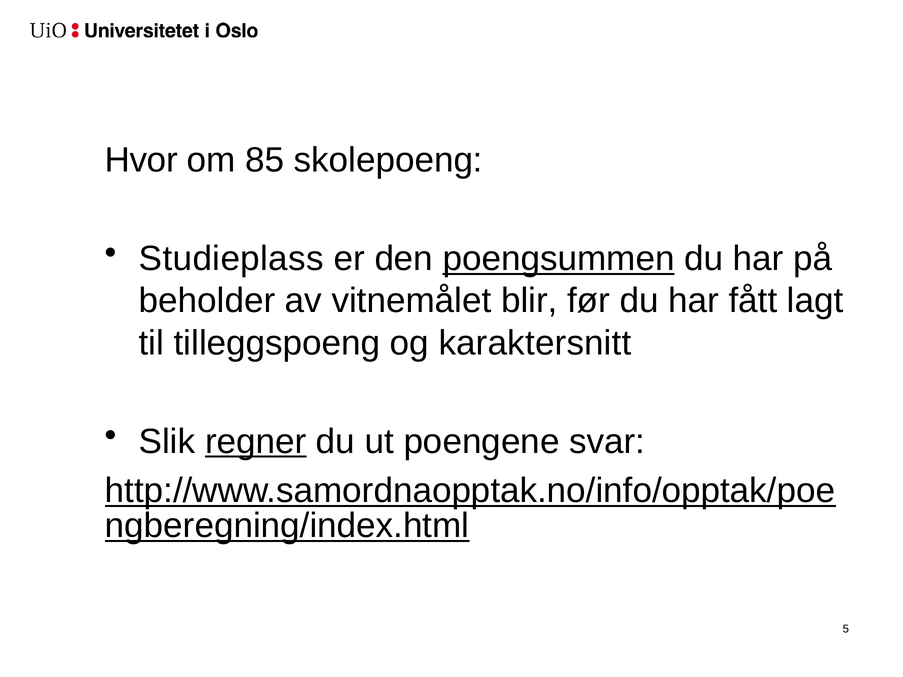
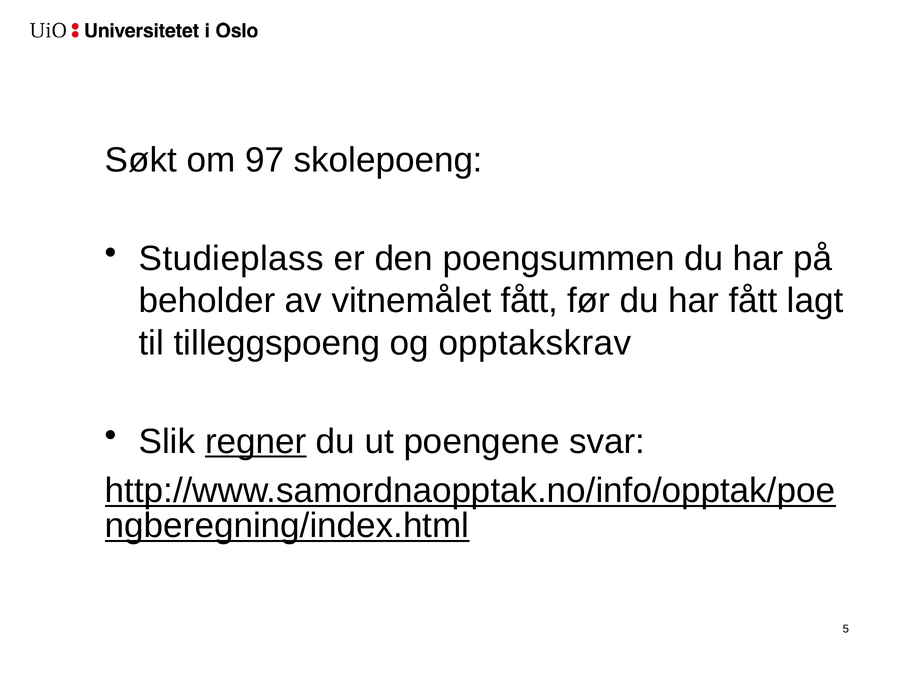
Hvor: Hvor -> Søkt (141, 160)
85: 85 -> 97 (265, 160)
poengsummen underline: present -> none (559, 259)
vitnemålet blir: blir -> fått (529, 301)
karaktersnitt: karaktersnitt -> opptakskrav (535, 343)
